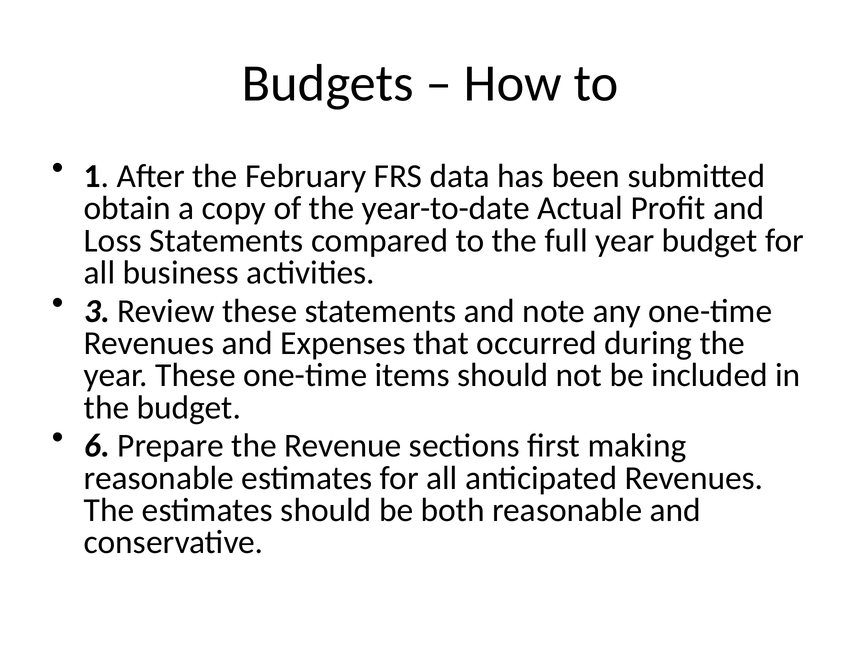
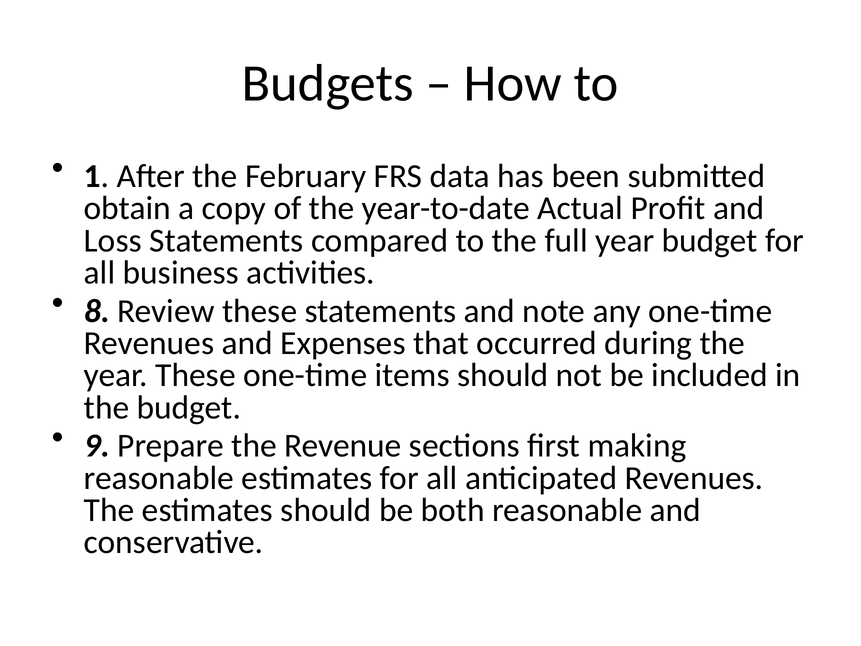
3: 3 -> 8 (97, 311)
6: 6 -> 9 (97, 446)
